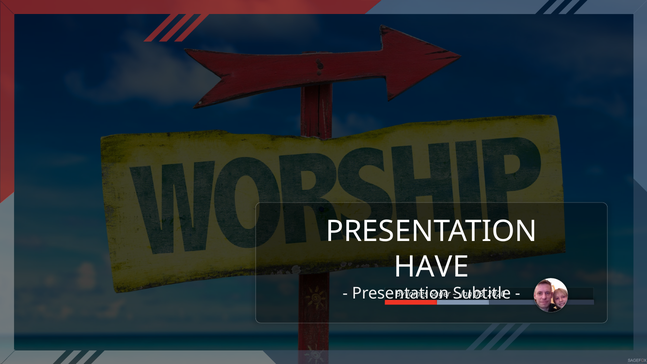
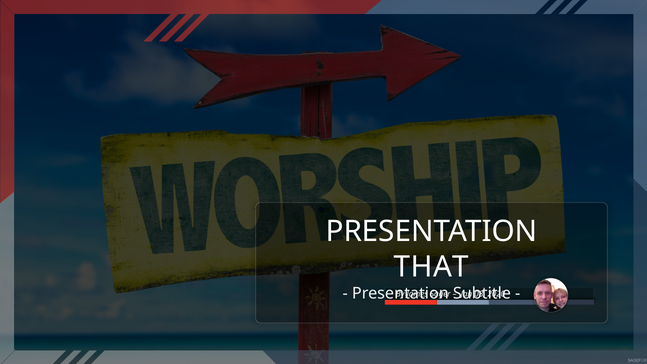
HAVE: HAVE -> THAT (431, 267)
